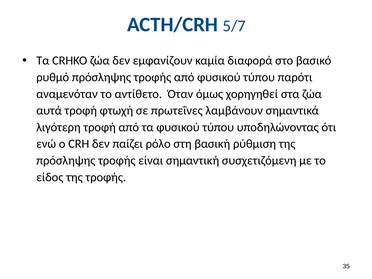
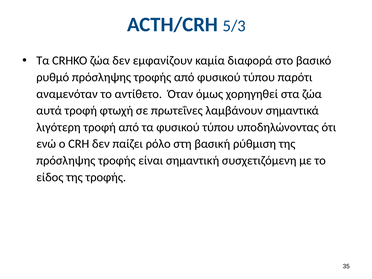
5/7: 5/7 -> 5/3 (234, 26)
